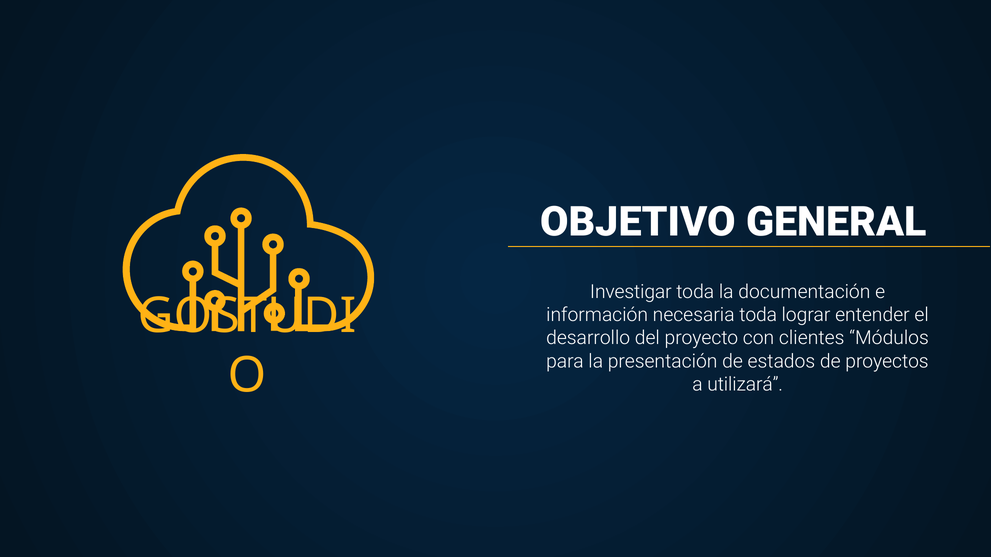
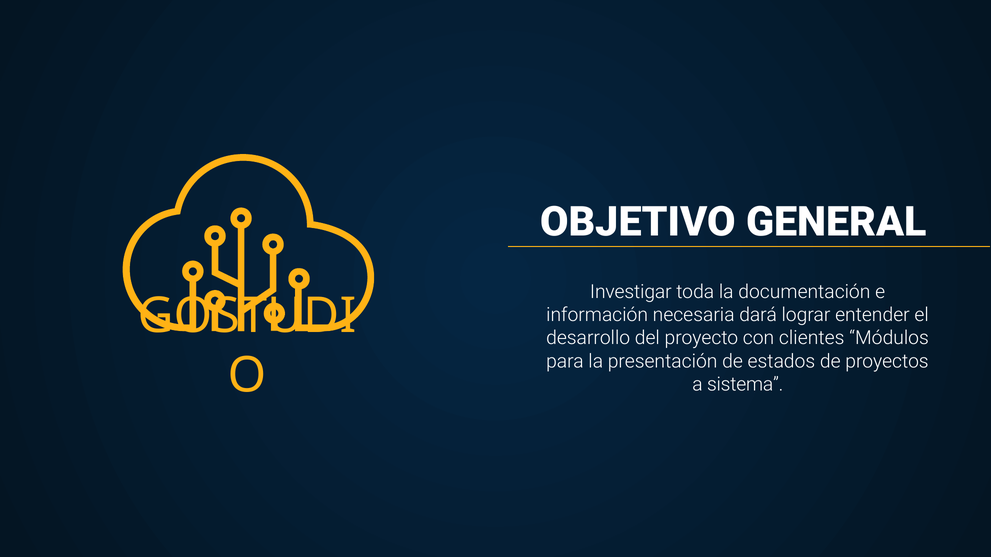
necesaria toda: toda -> dará (758, 315)
utilizará: utilizará -> sistema (745, 385)
